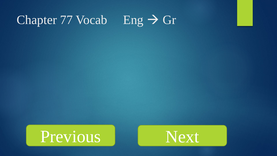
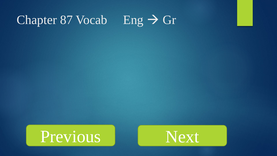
77: 77 -> 87 (66, 20)
